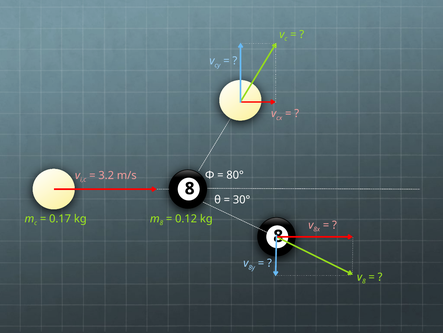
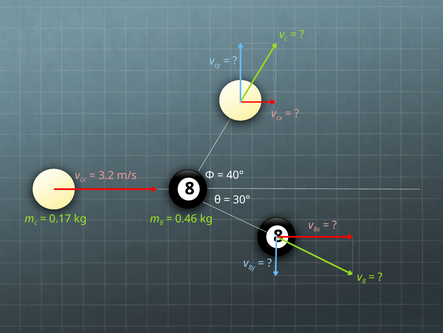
80°: 80° -> 40° (235, 175)
0.12: 0.12 -> 0.46 (186, 218)
